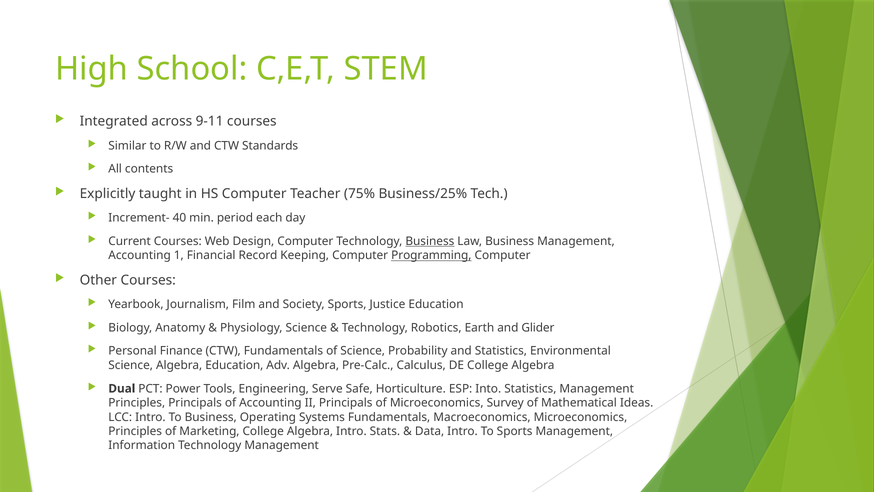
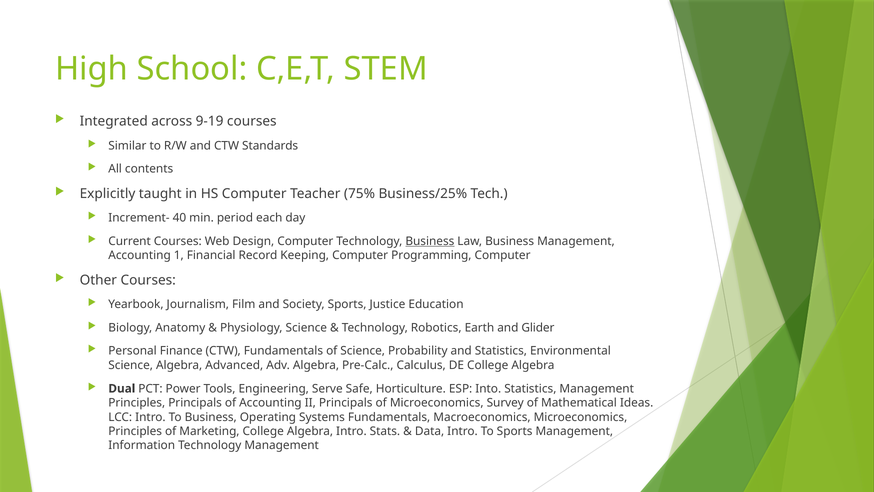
9-11: 9-11 -> 9-19 (210, 121)
Programming underline: present -> none (431, 255)
Algebra Education: Education -> Advanced (234, 365)
